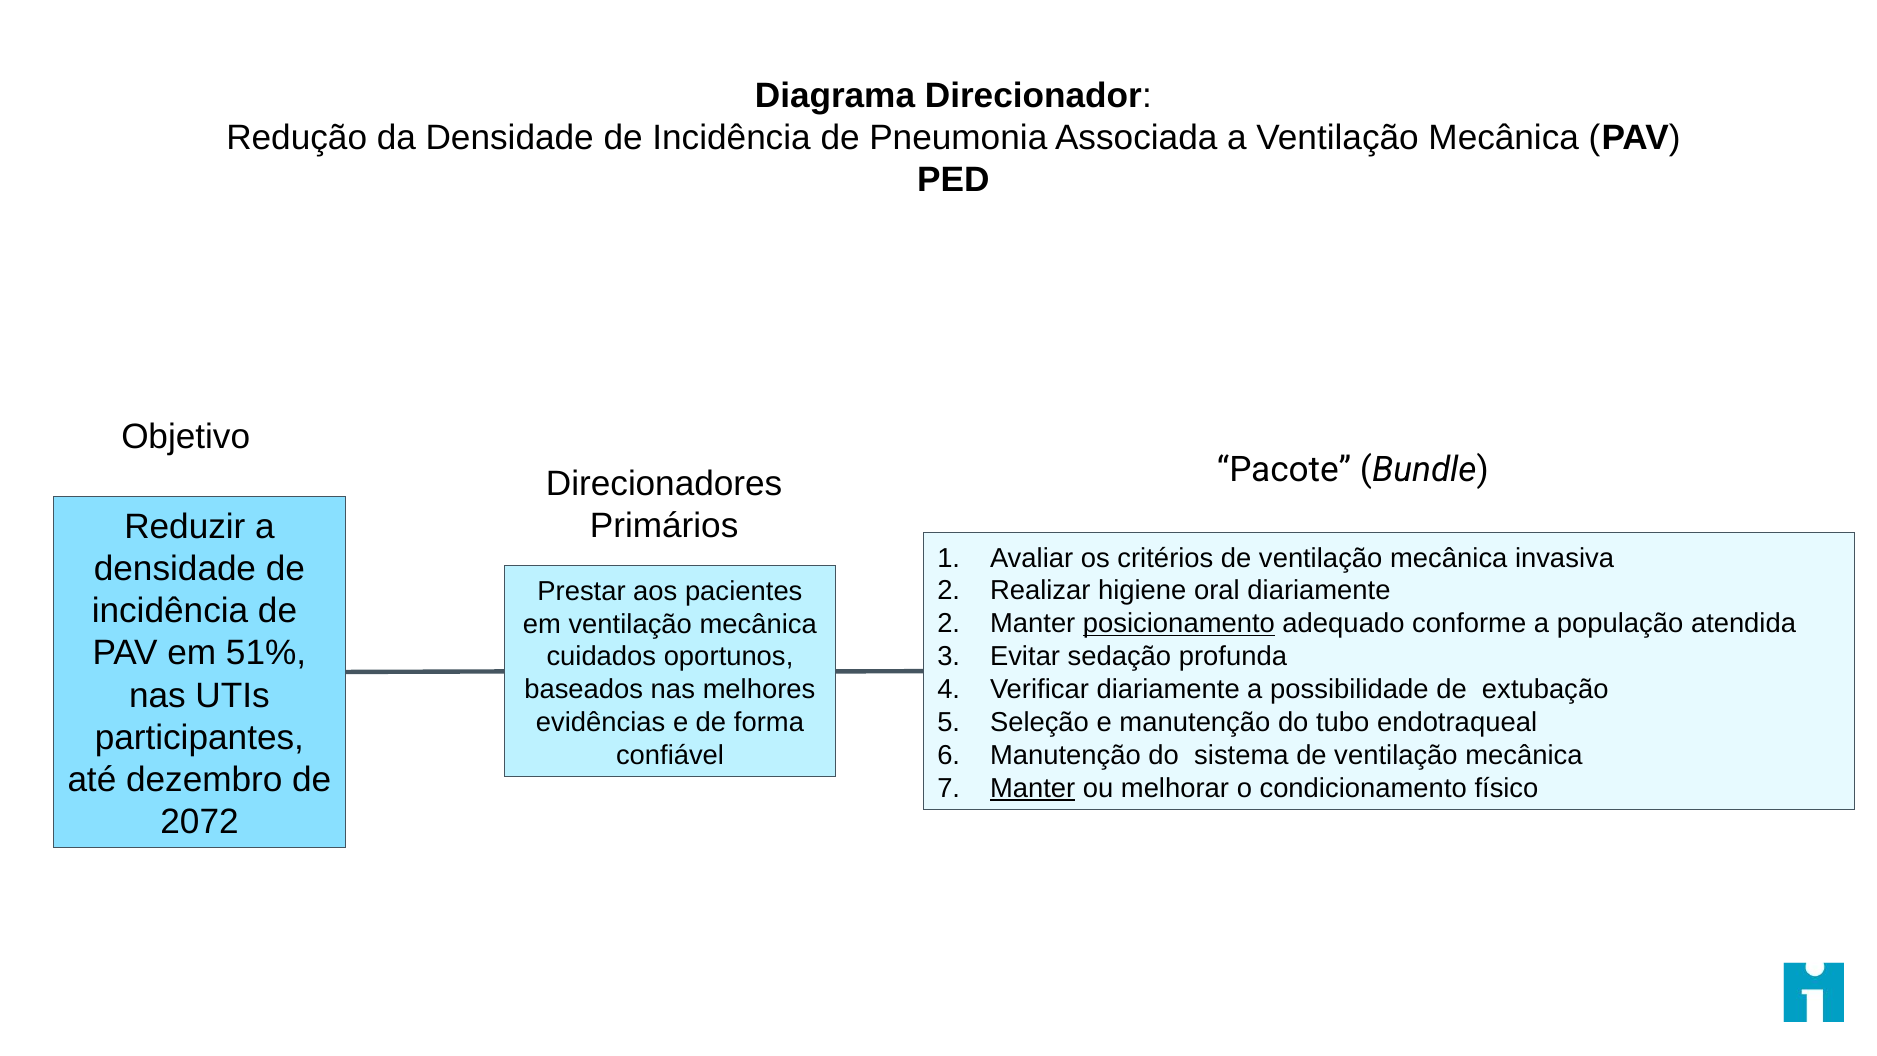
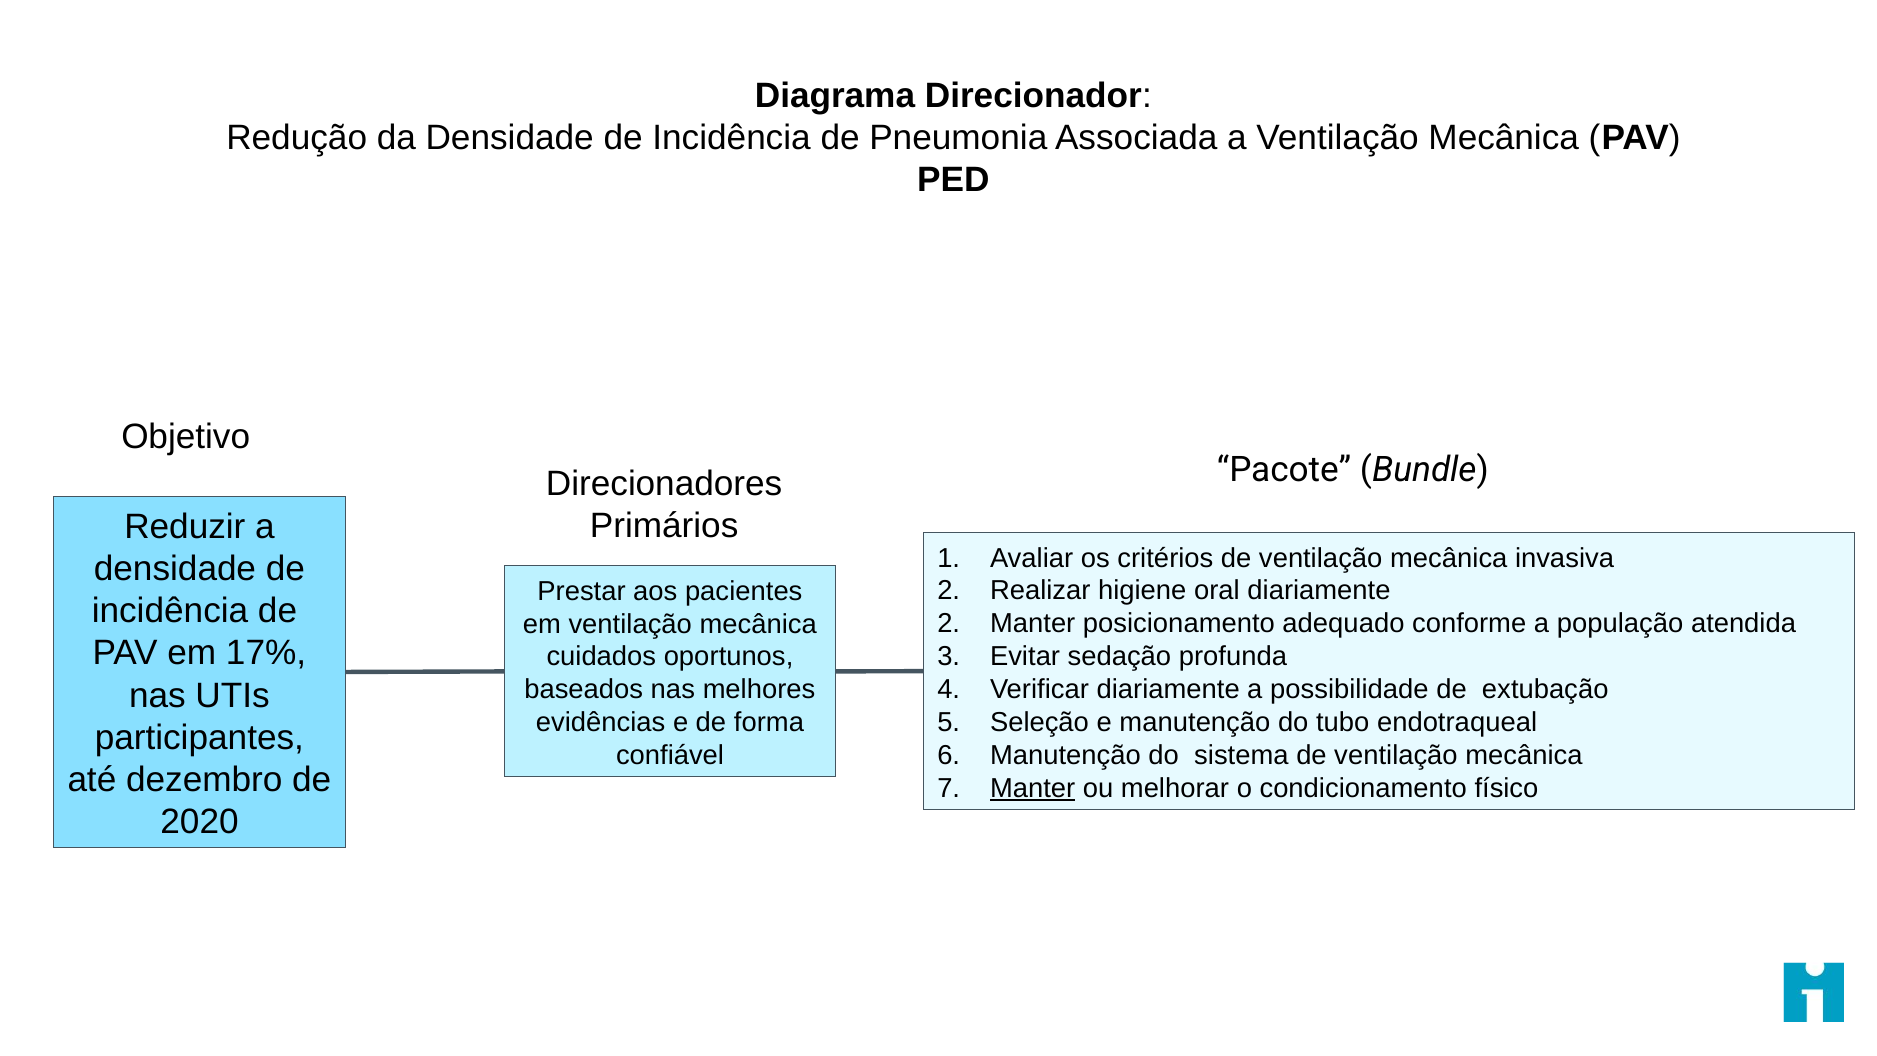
posicionamento underline: present -> none (1179, 624)
51%: 51% -> 17% (266, 653)
2072: 2072 -> 2020 (200, 822)
